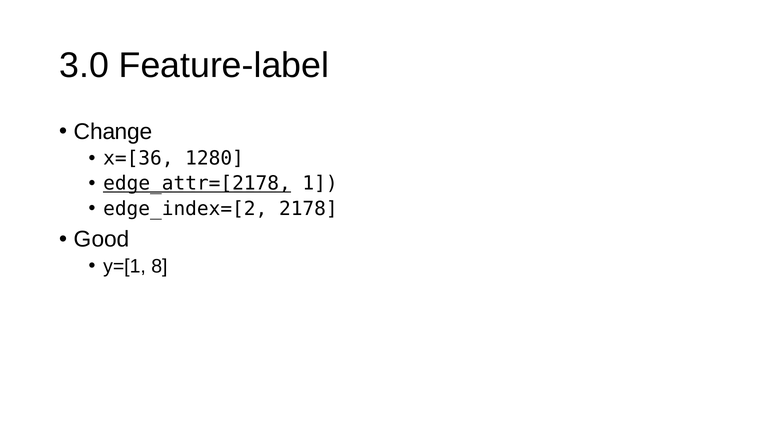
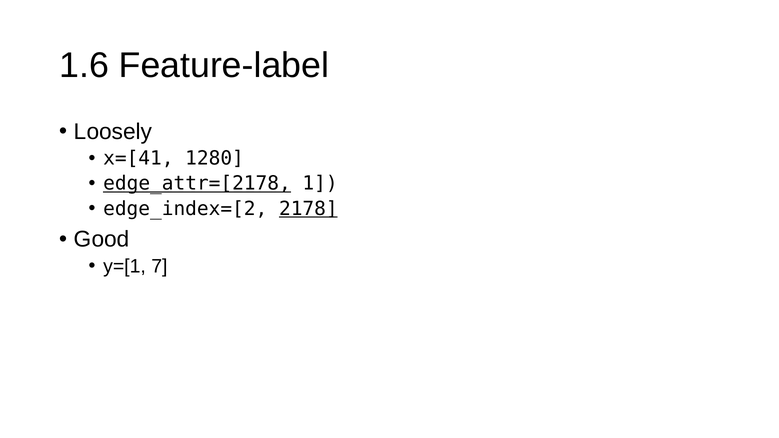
3.0: 3.0 -> 1.6 (84, 65)
Change: Change -> Loosely (113, 132)
x=[36: x=[36 -> x=[41 (138, 159)
2178 underline: none -> present (308, 209)
8: 8 -> 7 (159, 266)
